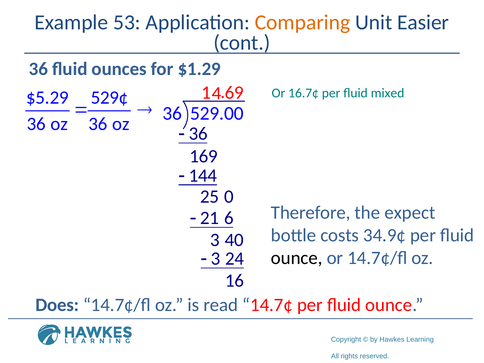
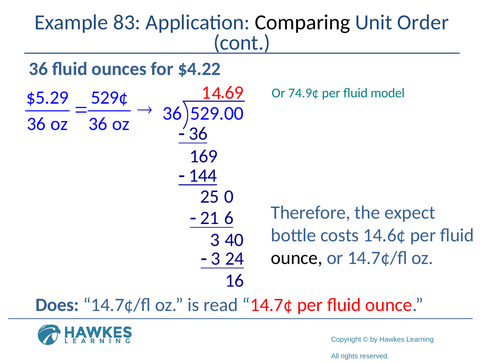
53: 53 -> 83 (127, 22)
Comparing colour: orange -> black (303, 22)
Easier: Easier -> Order (423, 22)
$1.29: $1.29 -> $4.22 (199, 69)
16.7¢: 16.7¢ -> 74.9¢ (304, 93)
mixed: mixed -> model (388, 93)
34.9¢: 34.9¢ -> 14.6¢ (385, 235)
